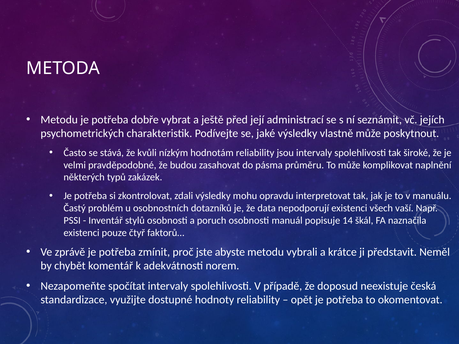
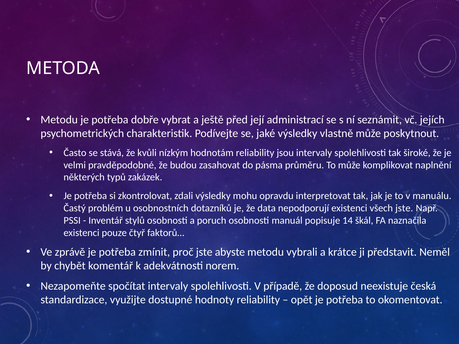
všech vaší: vaší -> jste (404, 208)
